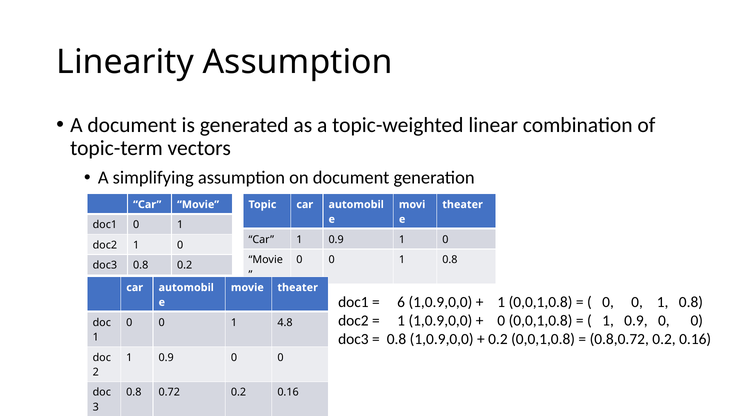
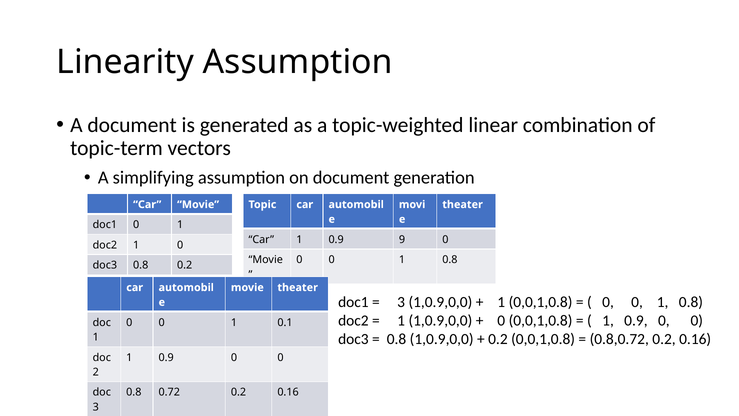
0.9 1: 1 -> 9 (402, 239)
6: 6 -> 3 (401, 302)
4.8: 4.8 -> 0.1 (285, 322)
